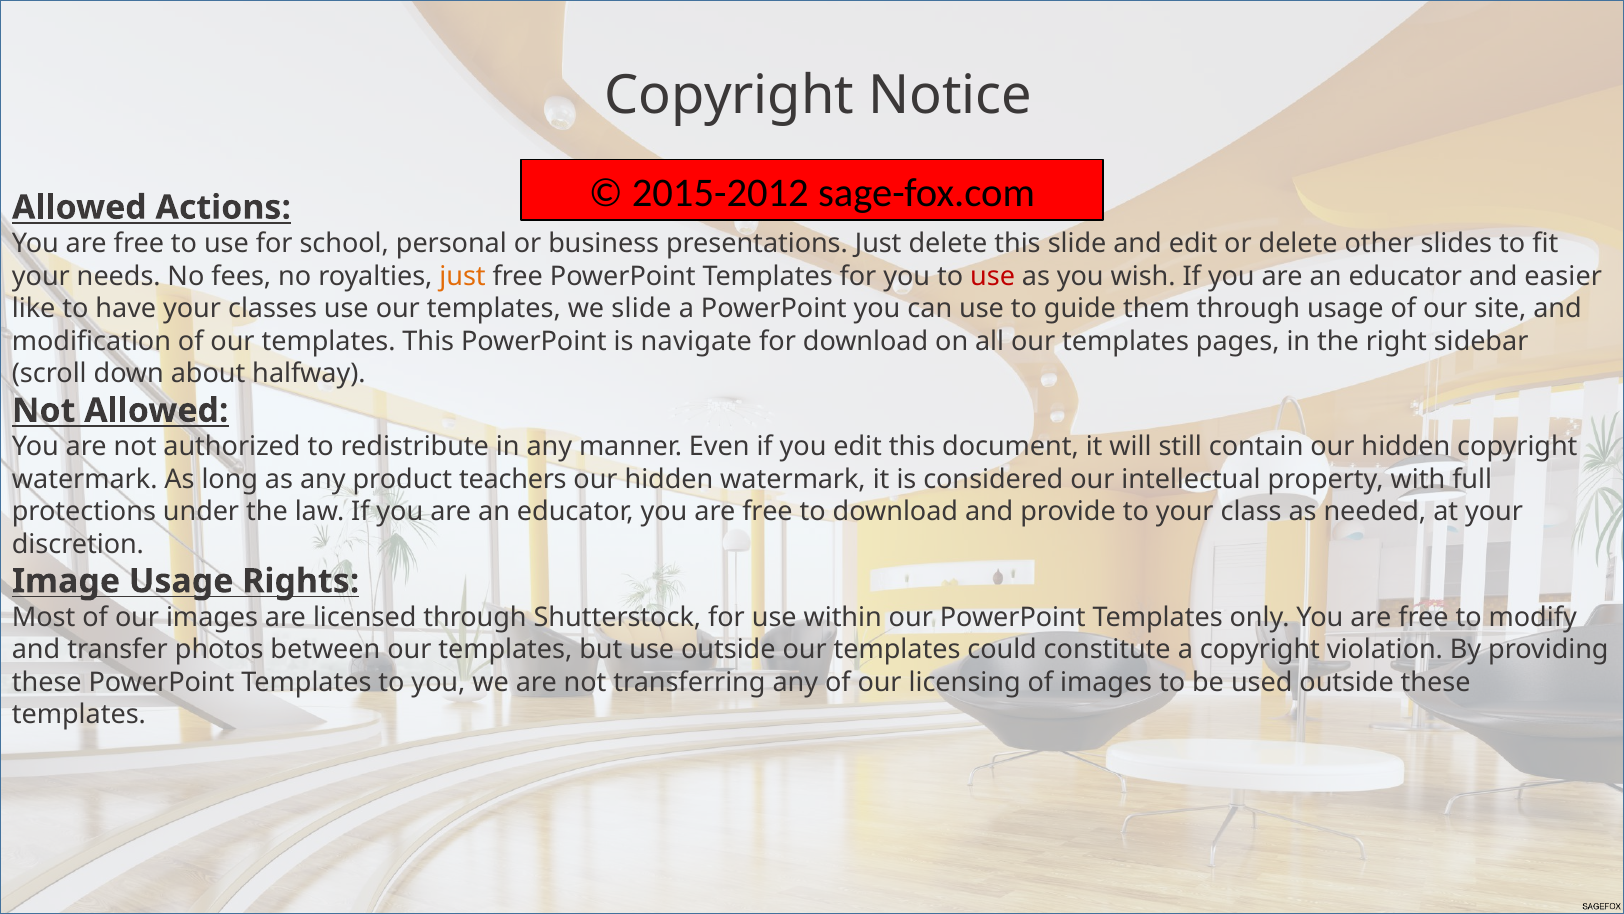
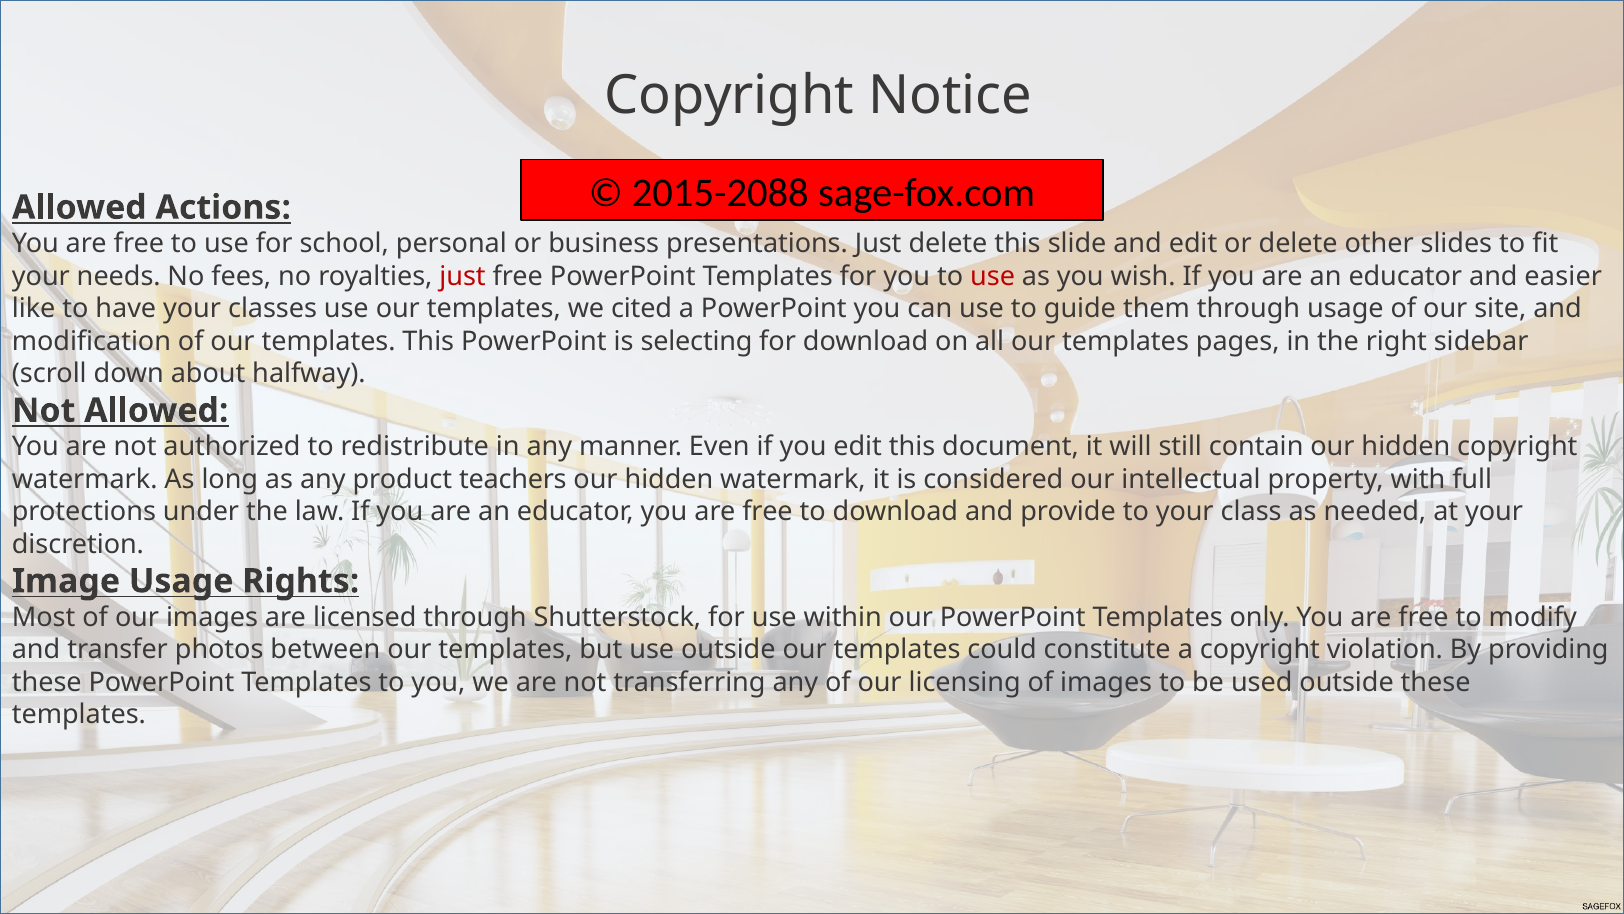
2015-2012: 2015-2012 -> 2015-2088 (720, 193)
just colour: orange -> red (463, 276)
we slide: slide -> cited (642, 308)
navigate: navigate -> selecting (697, 341)
